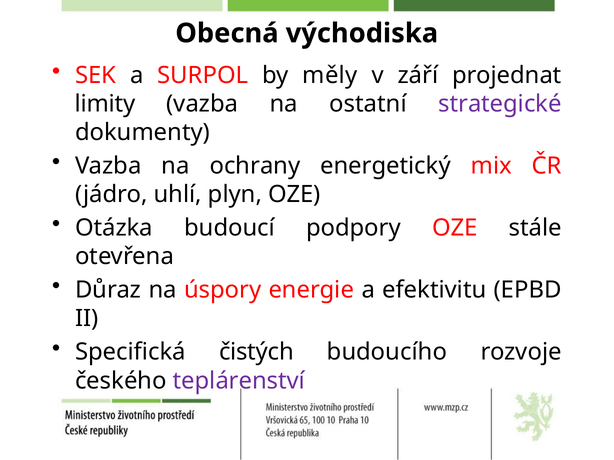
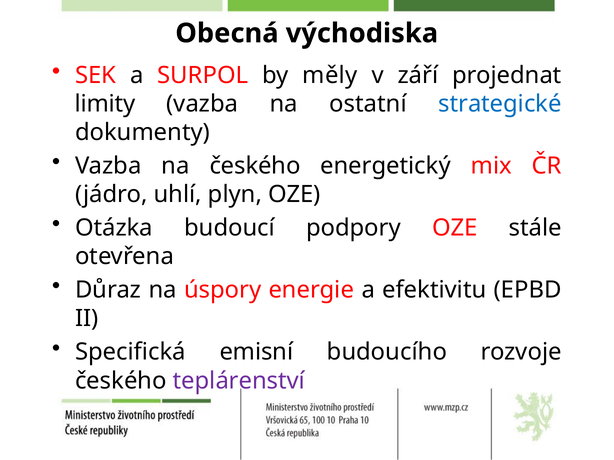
strategické colour: purple -> blue (500, 104)
na ochrany: ochrany -> českého (255, 166)
čistých: čistých -> emisní (256, 352)
